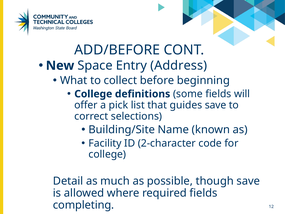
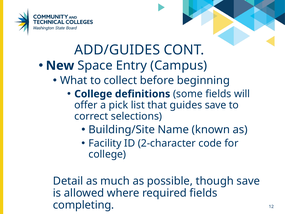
ADD/BEFORE: ADD/BEFORE -> ADD/GUIDES (117, 50)
Address: Address -> Campus (179, 66)
